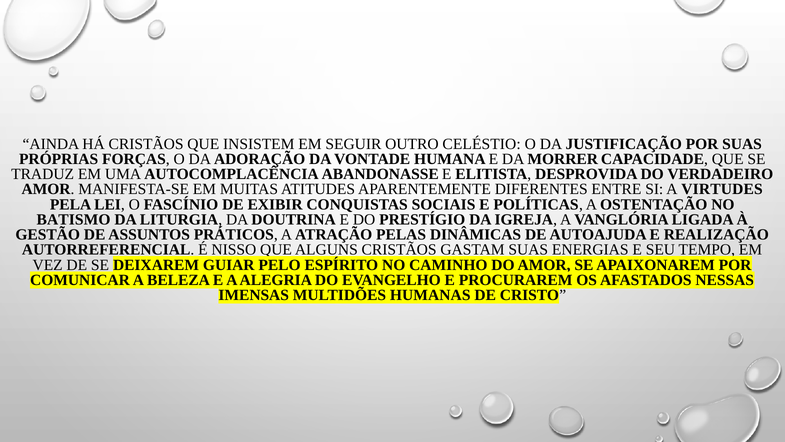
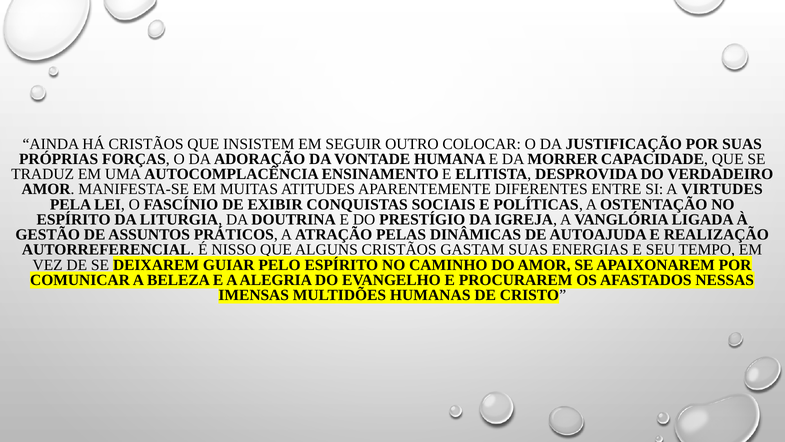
CELÉSTIO: CELÉSTIO -> COLOCAR (482, 144)
ABANDONASSE: ABANDONASSE -> ENSINAMENTO (380, 174)
BATISMO: BATISMO -> ESPÍRITO (74, 219)
